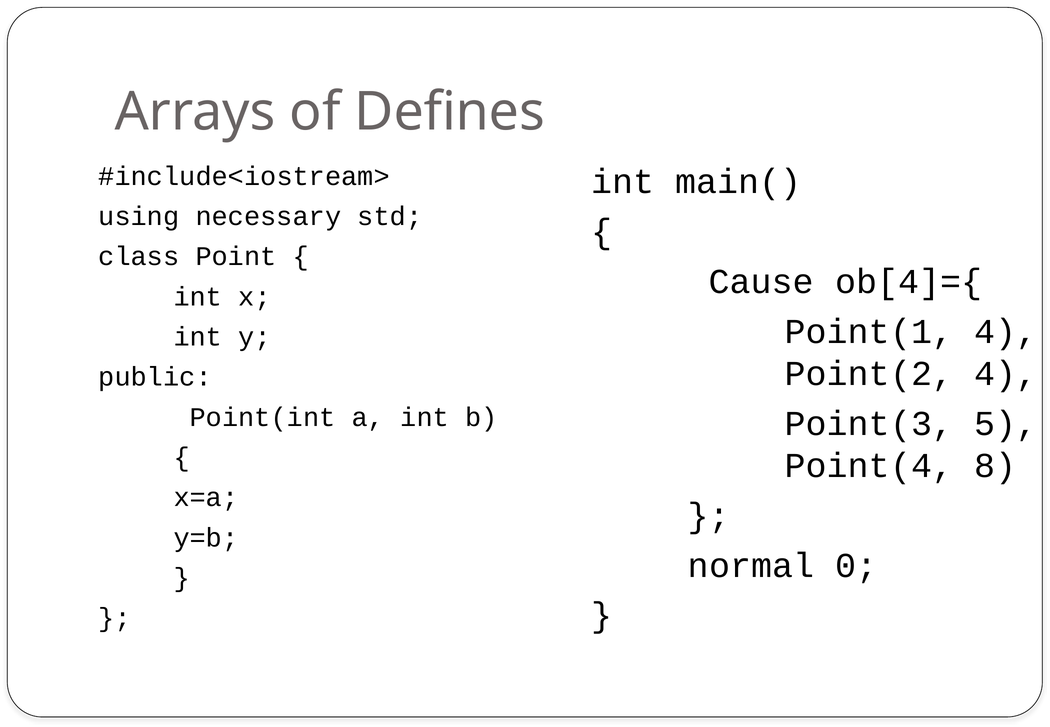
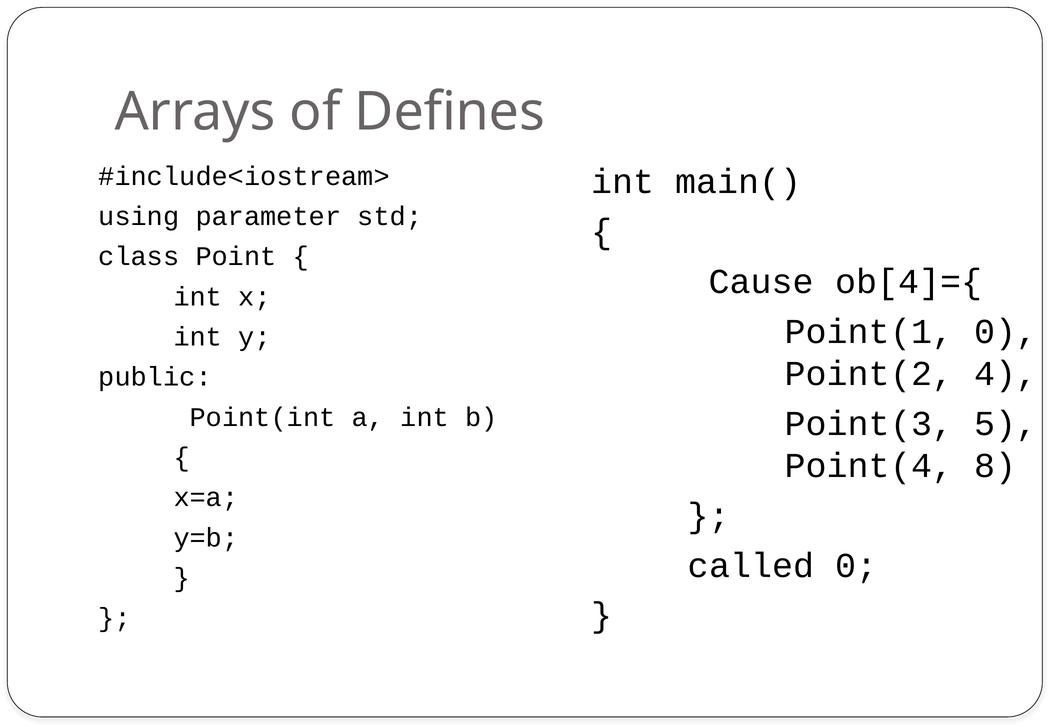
necessary: necessary -> parameter (268, 216)
Point(1 4: 4 -> 0 (1006, 331)
normal: normal -> called (751, 565)
